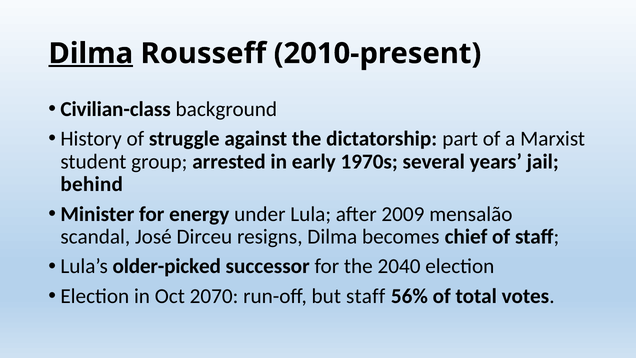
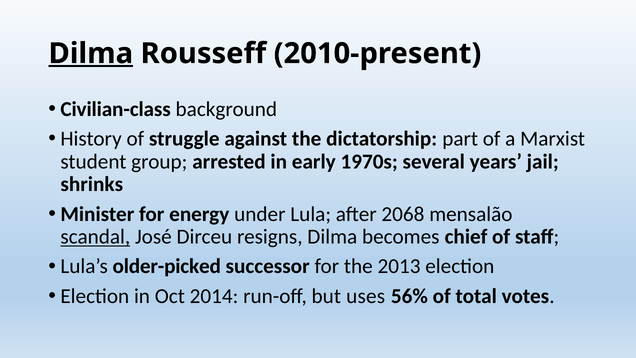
behind: behind -> shrinks (92, 184)
2009: 2009 -> 2068 (403, 214)
scandal underline: none -> present (95, 237)
2040: 2040 -> 2013 (399, 266)
2070: 2070 -> 2014 (214, 296)
but staff: staff -> uses (366, 296)
